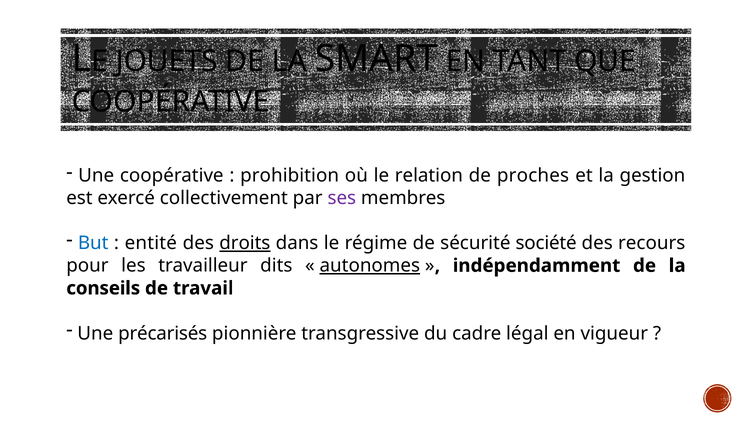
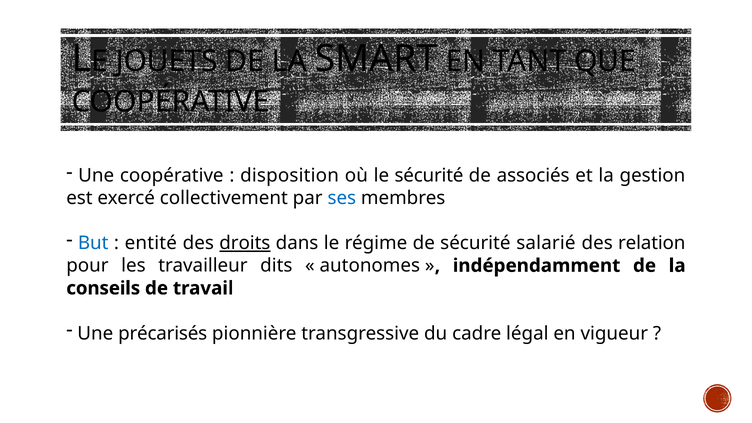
prohibition: prohibition -> disposition (290, 175)
le relation: relation -> sécurité (429, 175)
proches: proches -> associés (533, 175)
ses colour: purple -> blue (342, 198)
société: société -> salarié (546, 243)
recours: recours -> relation (652, 243)
autonomes underline: present -> none (370, 266)
